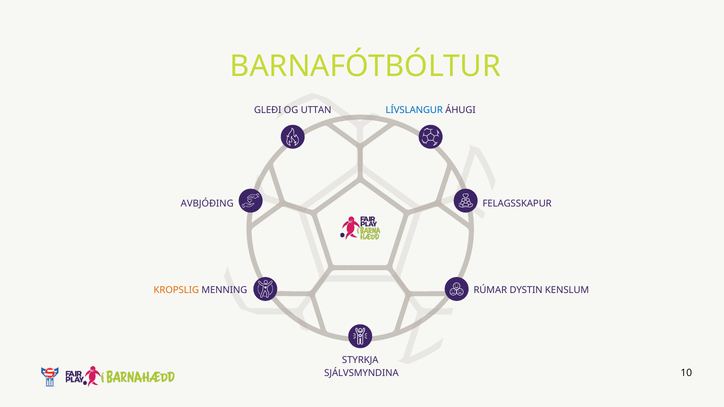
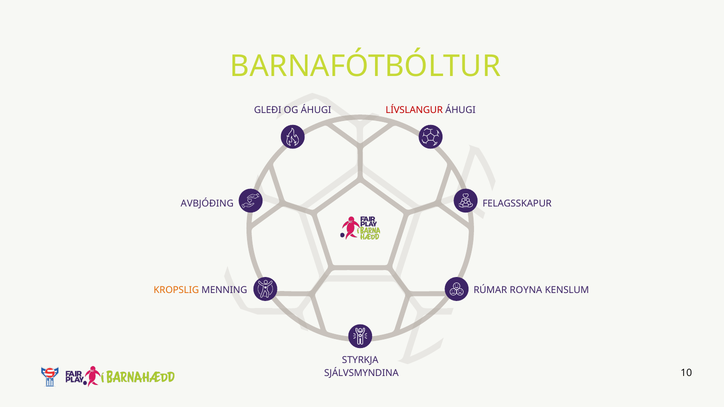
OG UTTAN: UTTAN -> ÁHUGI (316, 110)
LÍVSLANGUR colour: blue -> red (414, 110)
DYSTIN: DYSTIN -> ROYNA (526, 290)
